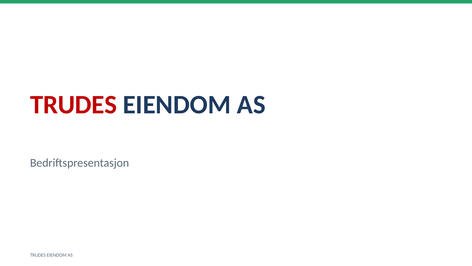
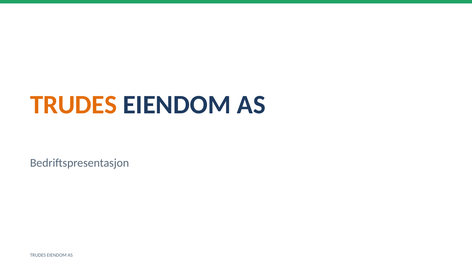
TRUDES colour: red -> orange (73, 105)
